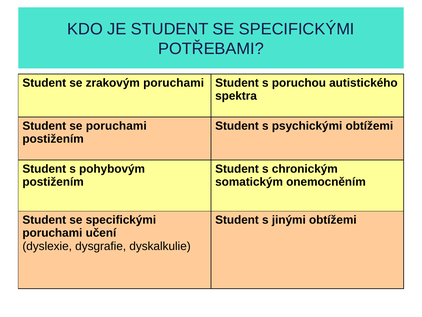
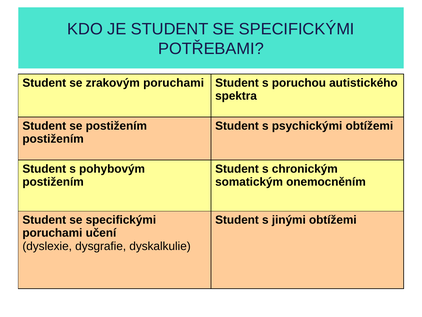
se poruchami: poruchami -> postižením (116, 126)
